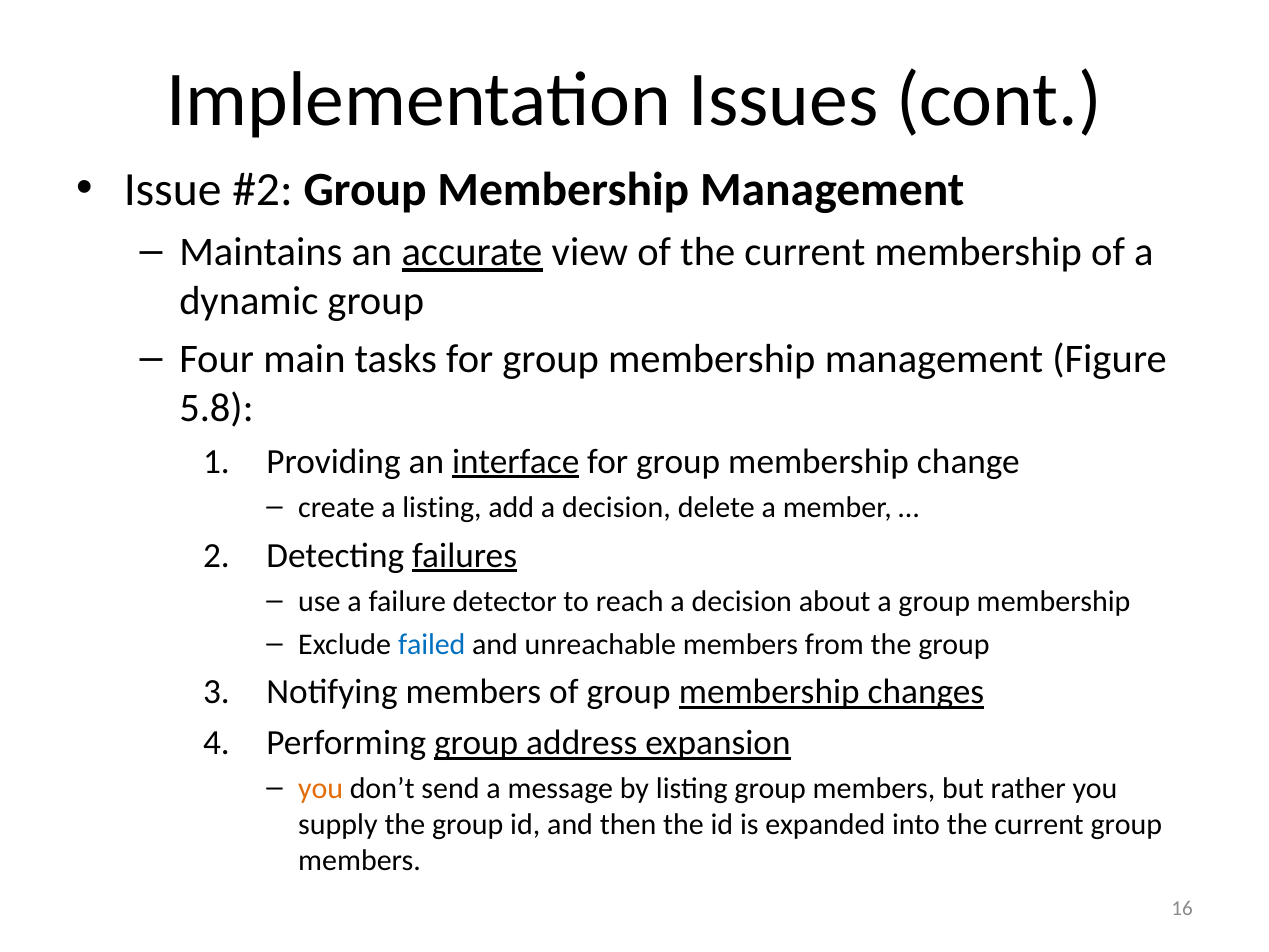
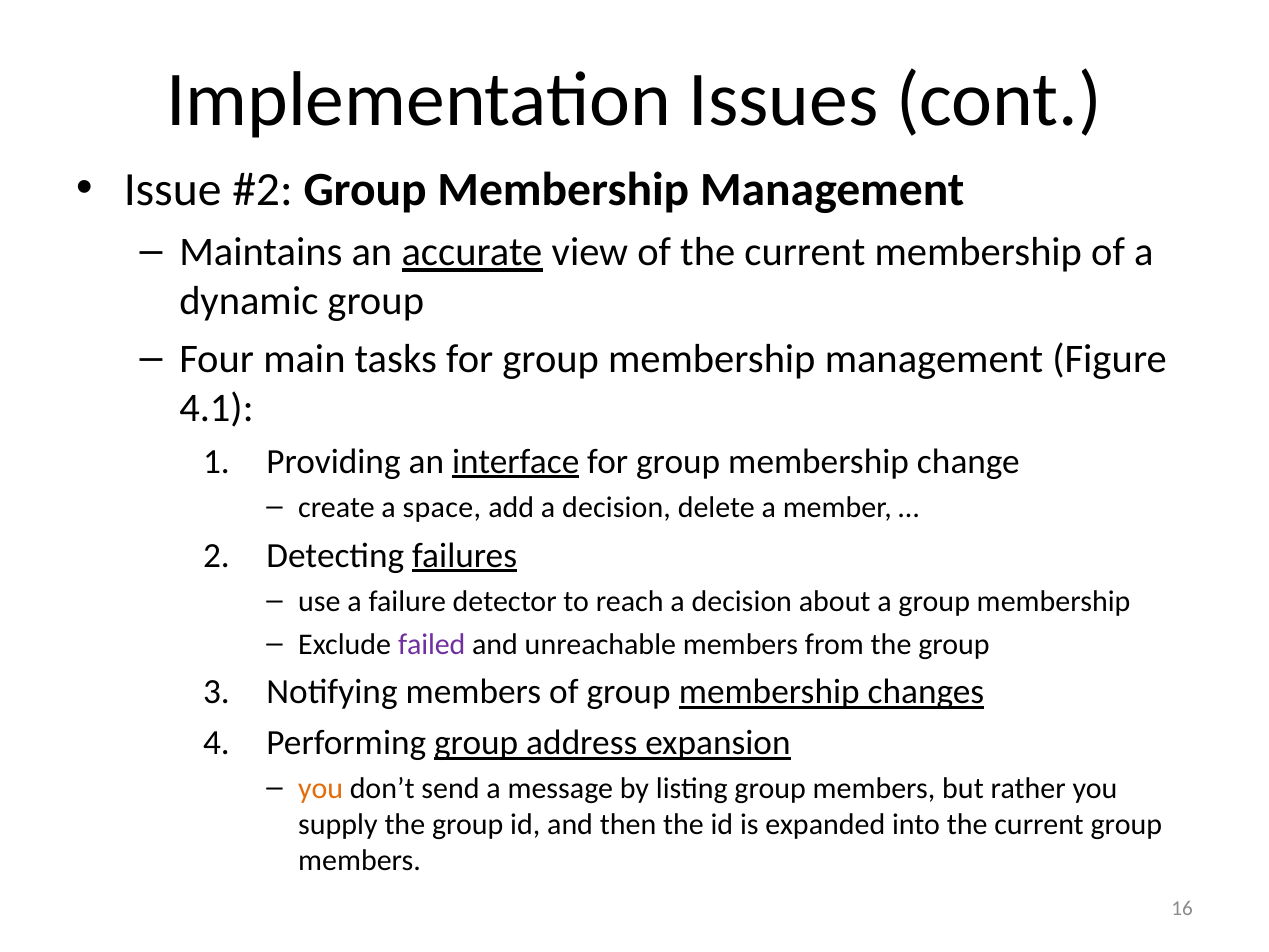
5.8: 5.8 -> 4.1 (216, 408)
a listing: listing -> space (442, 507)
failed colour: blue -> purple (432, 644)
